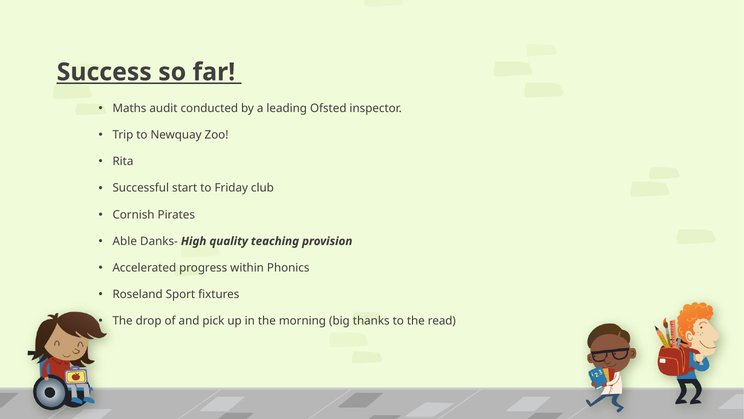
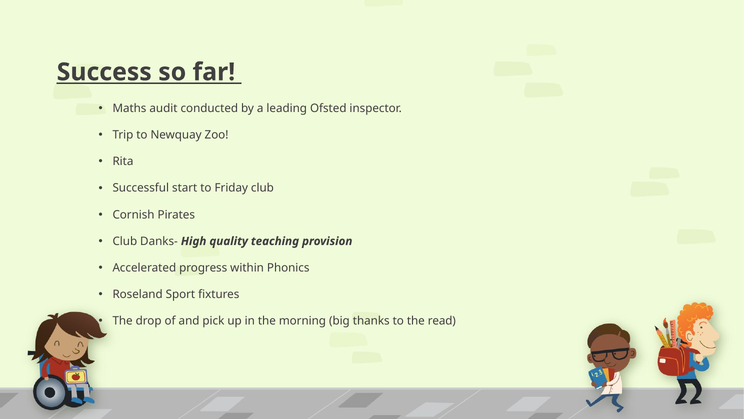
Able: Able -> Club (125, 241)
